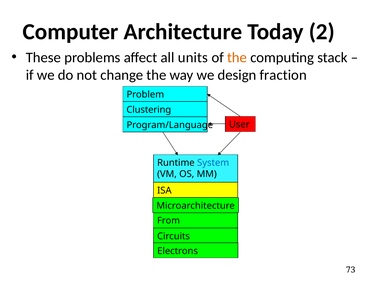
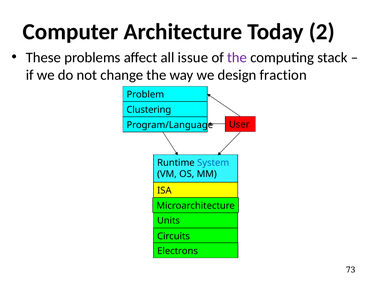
units: units -> issue (193, 58)
the colour: orange -> purple (237, 58)
From: From -> Units (168, 221)
